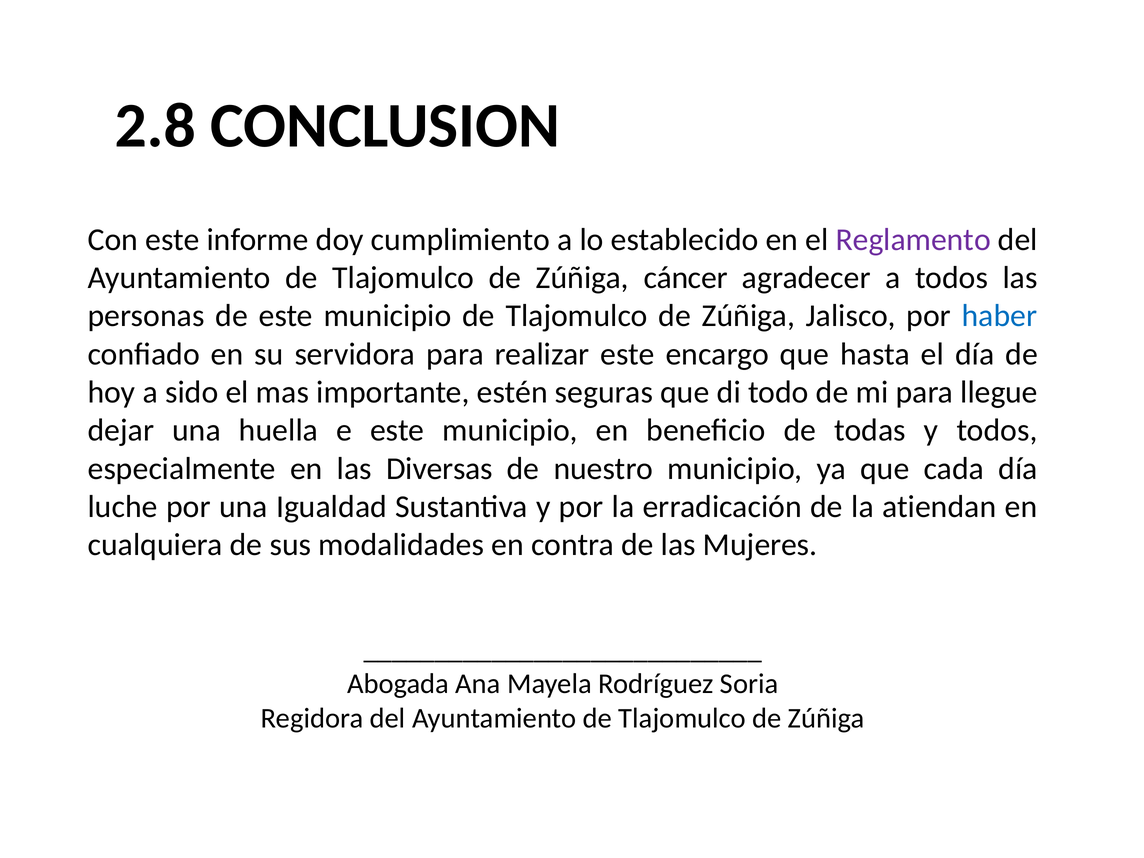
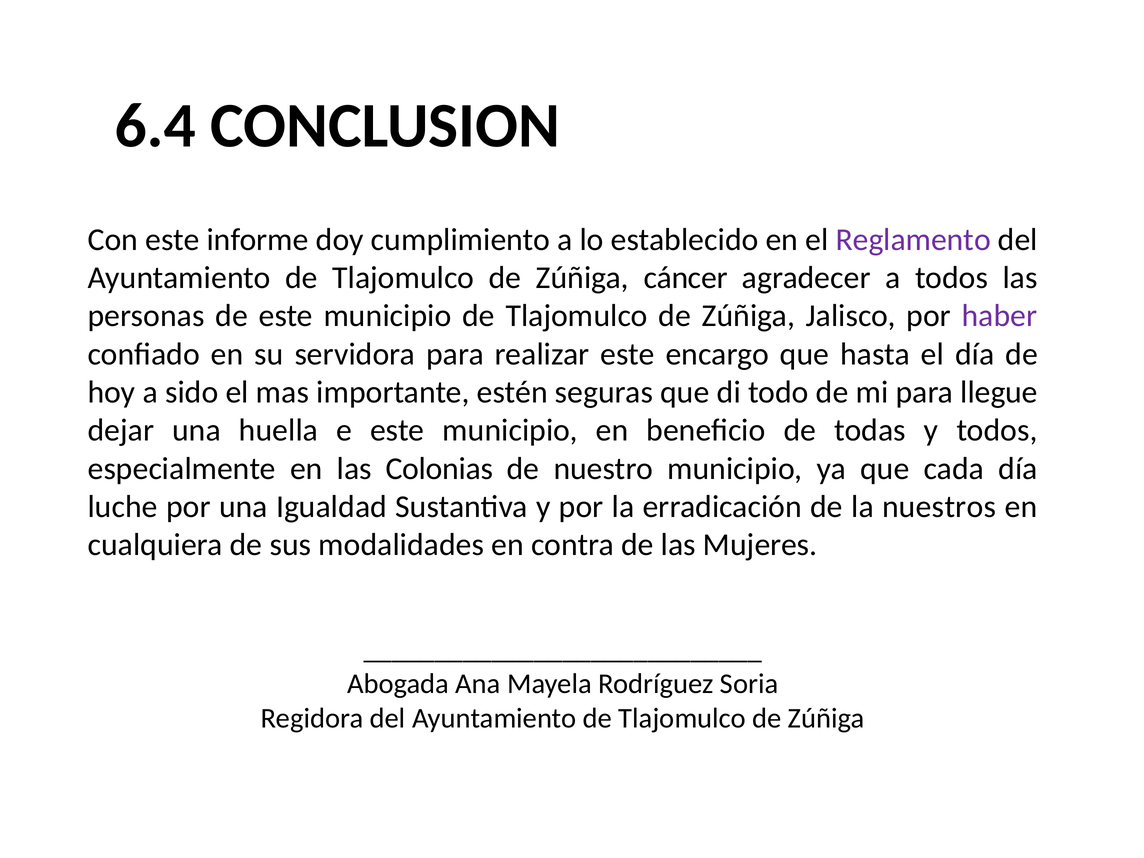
2.8: 2.8 -> 6.4 (155, 126)
haber colour: blue -> purple (1000, 316)
Diversas: Diversas -> Colonias (439, 469)
atiendan: atiendan -> nuestros (939, 507)
